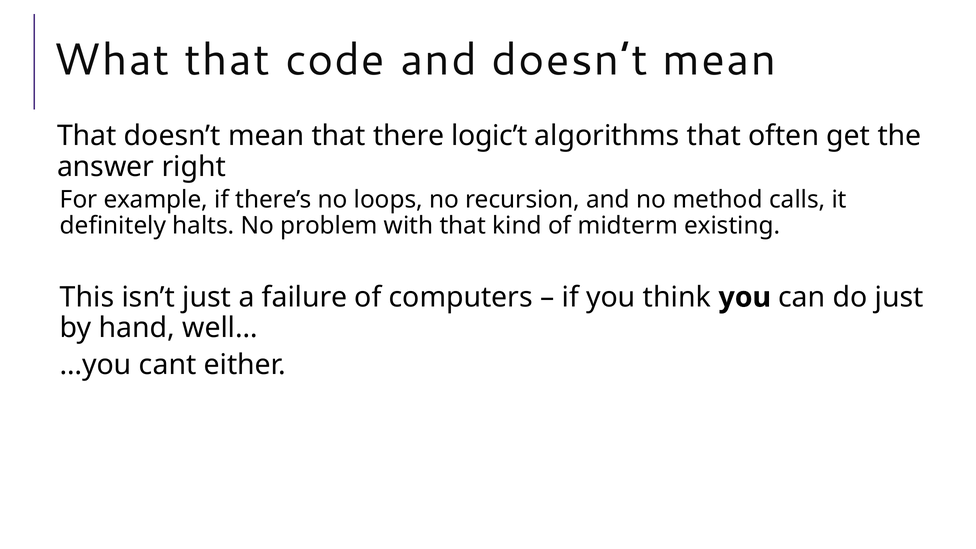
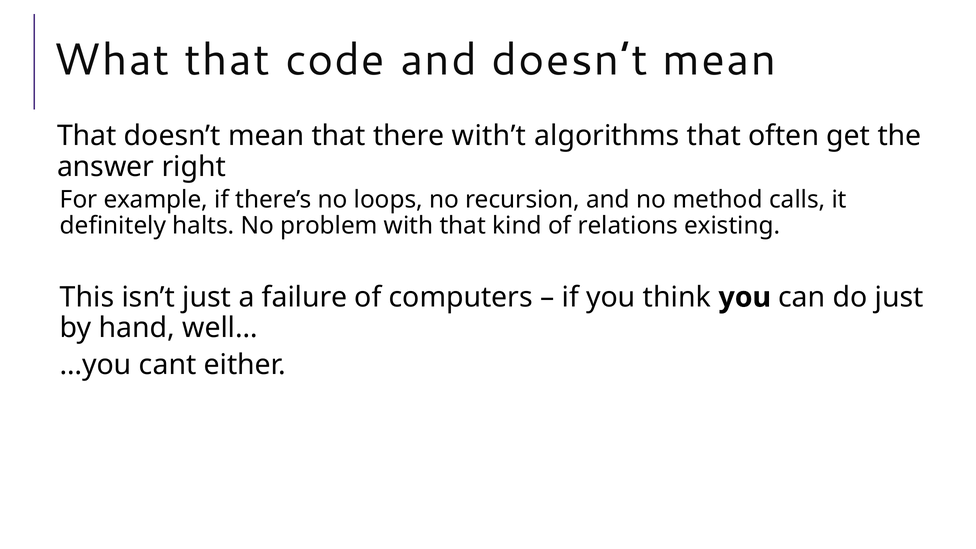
logic’t: logic’t -> with’t (489, 136)
midterm: midterm -> relations (628, 226)
